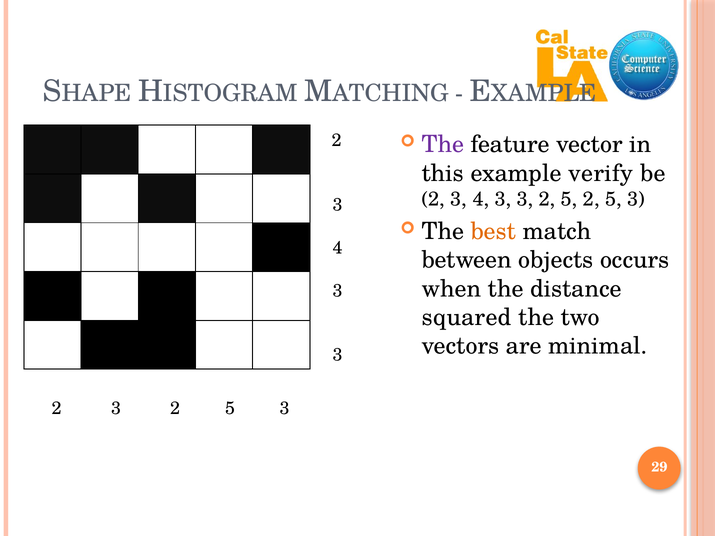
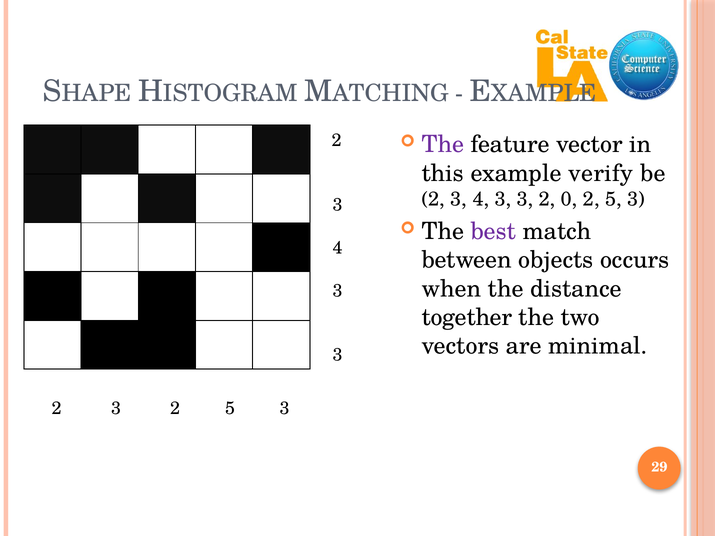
3 3 2 5: 5 -> 0 (569, 199)
best colour: orange -> purple (493, 232)
squared: squared -> together (467, 317)
